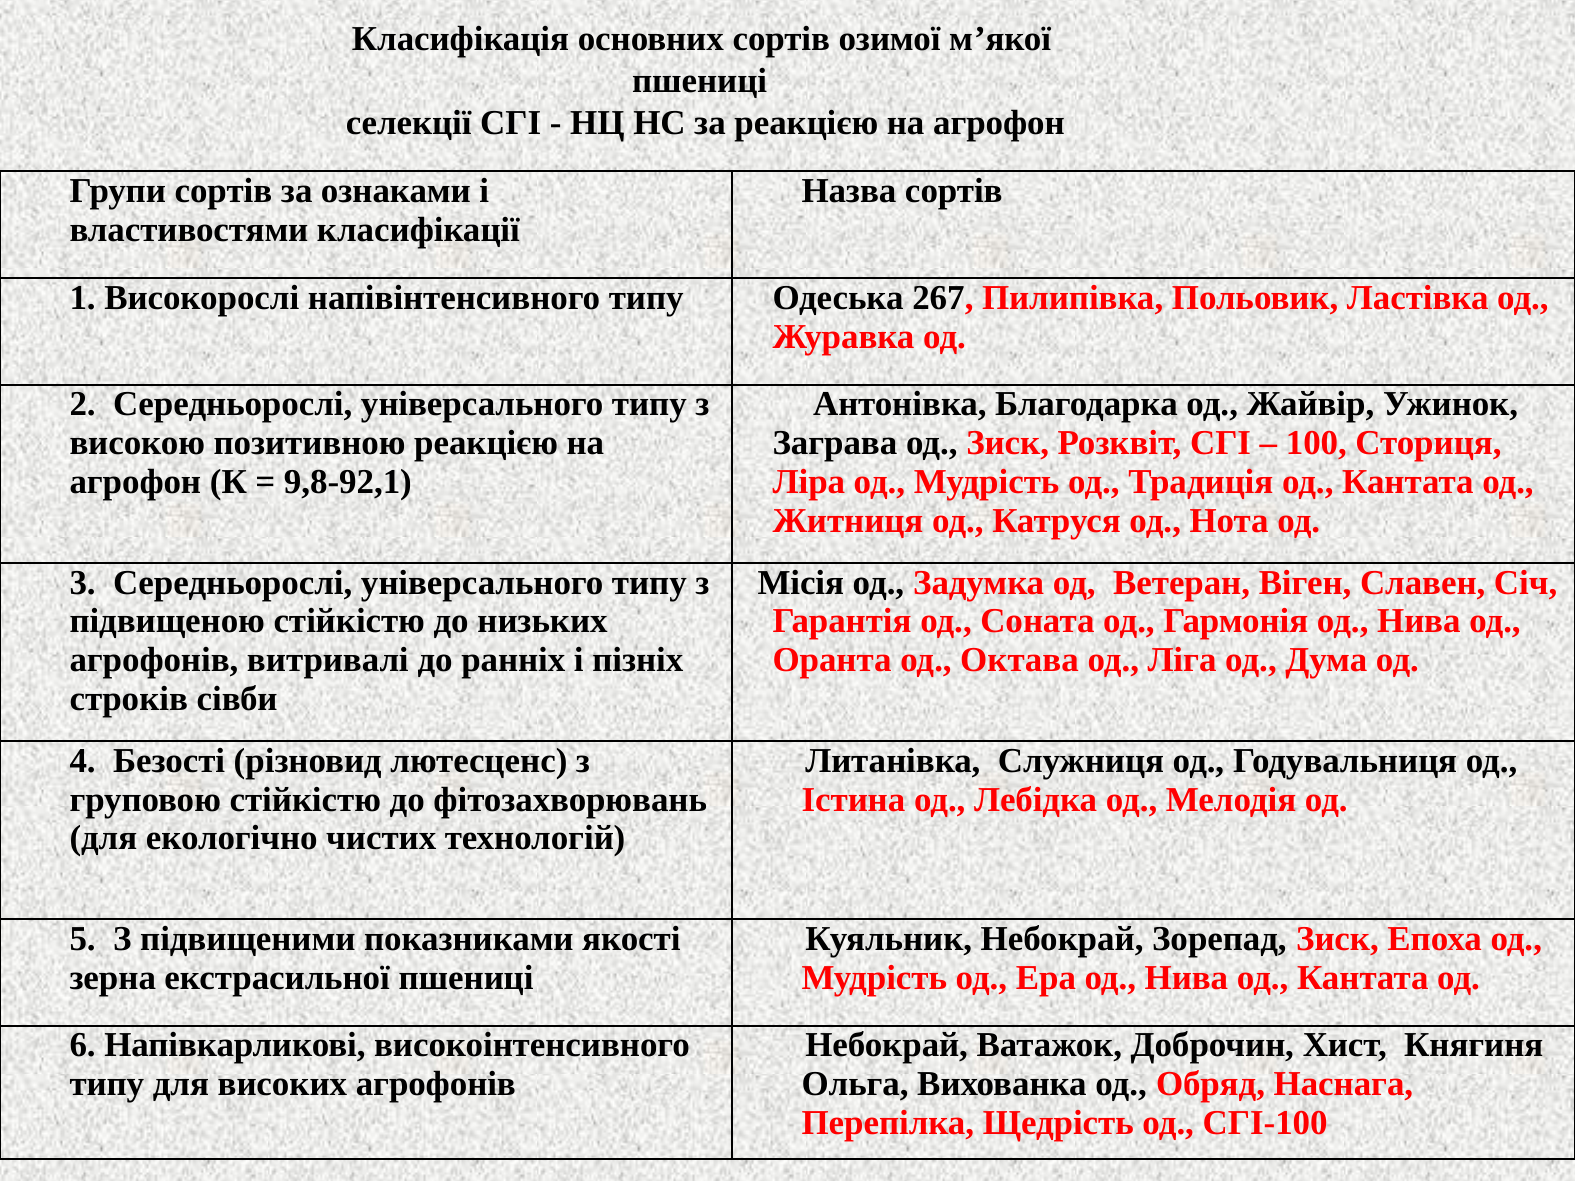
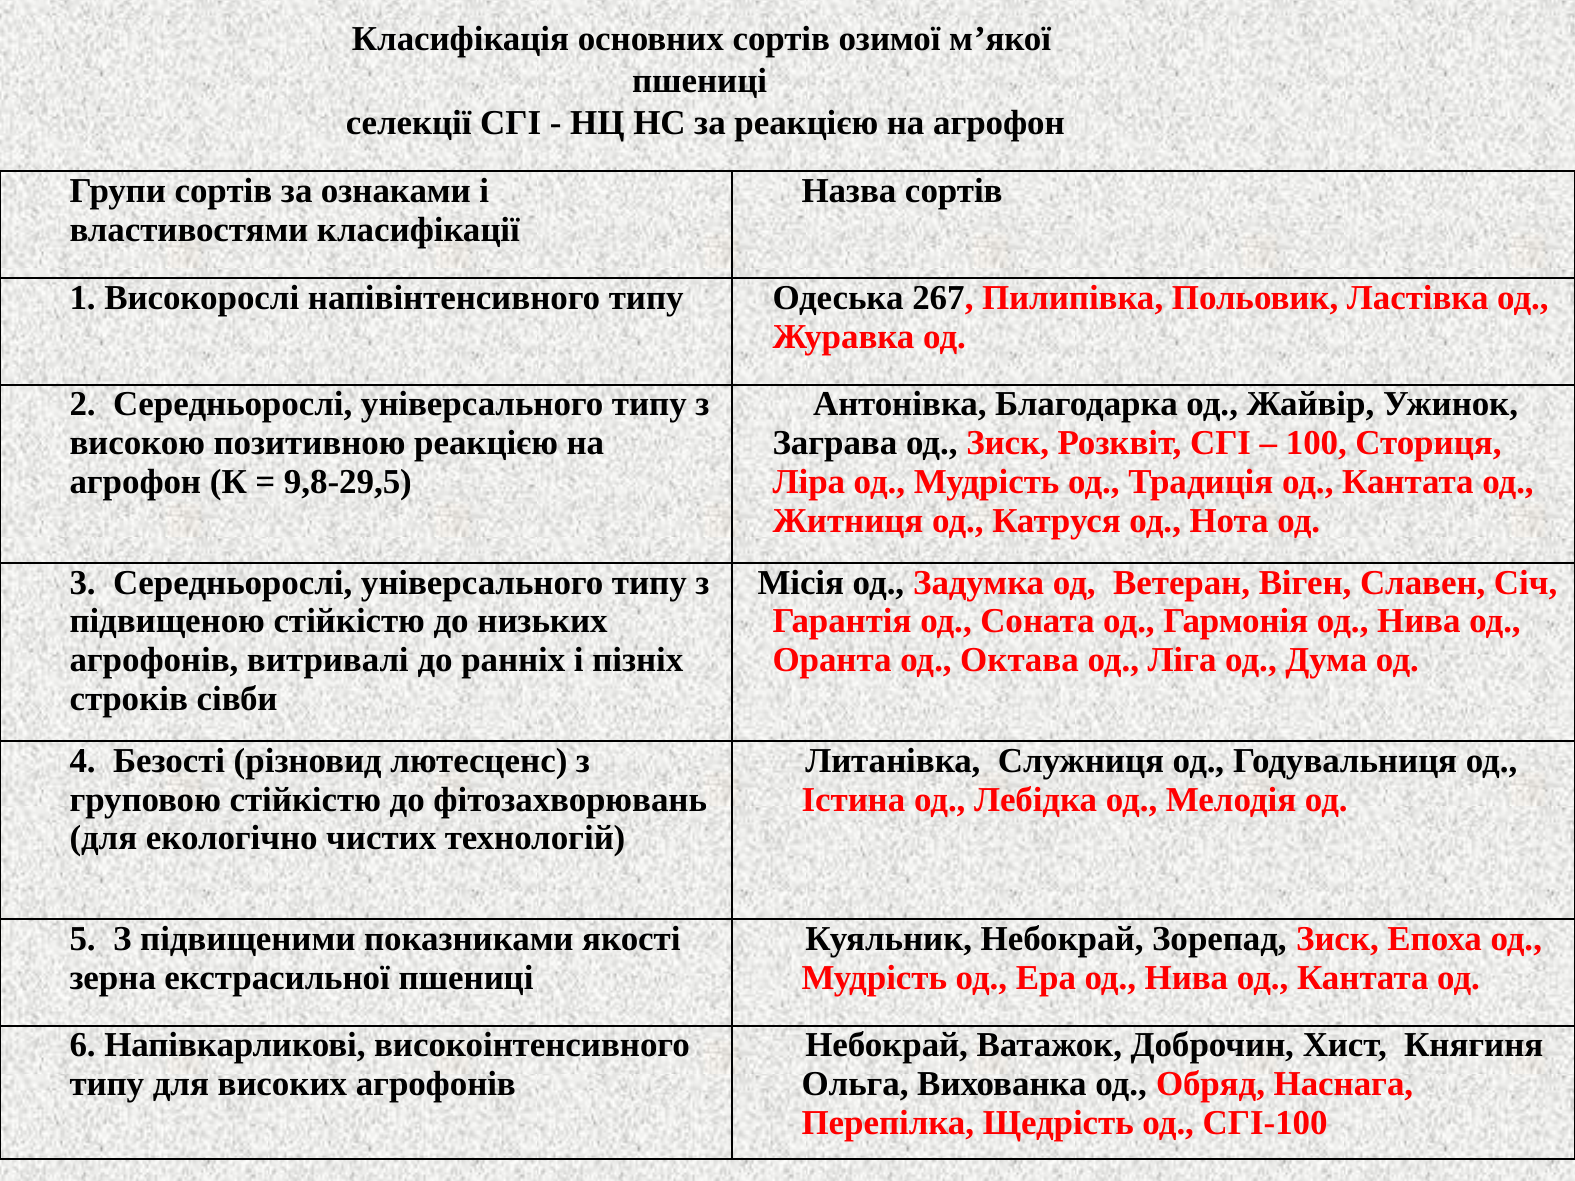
9,8-92,1: 9,8-92,1 -> 9,8-29,5 (348, 482)
